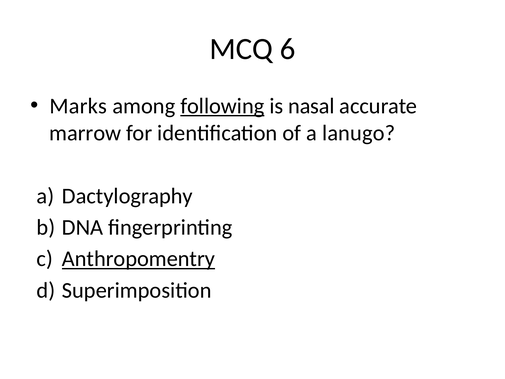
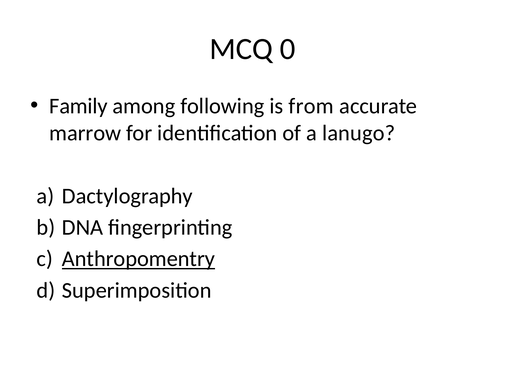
6: 6 -> 0 (288, 49)
Marks: Marks -> Family (78, 106)
following underline: present -> none (222, 106)
nasal: nasal -> from (311, 106)
